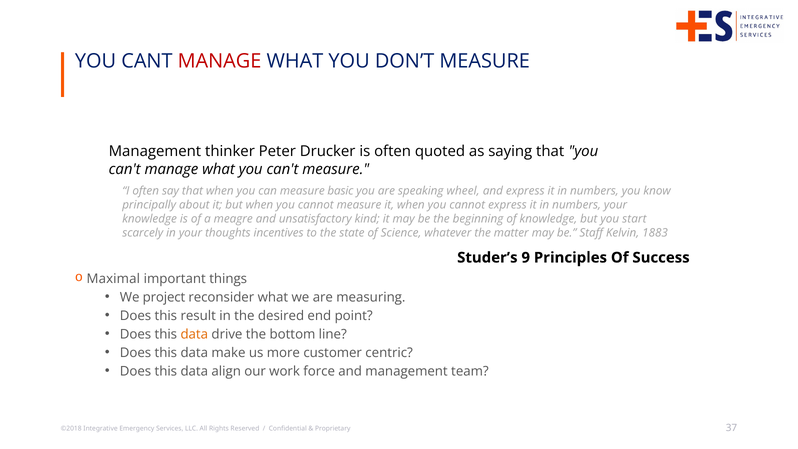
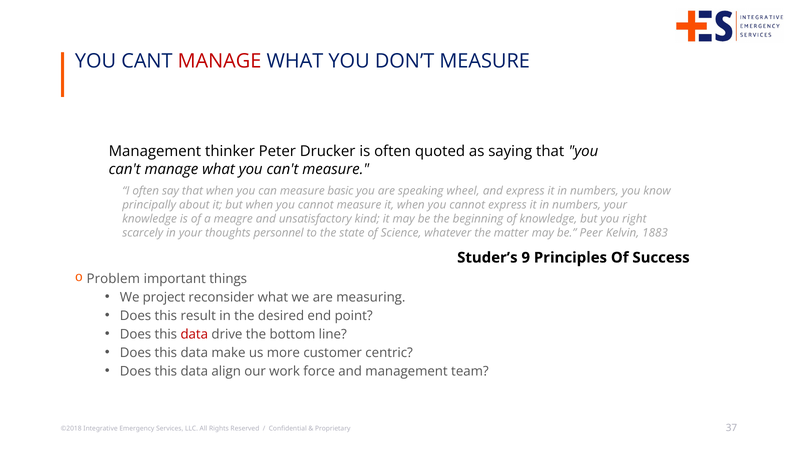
start: start -> right (634, 219)
incentives: incentives -> personnel (279, 233)
Staff: Staff -> Peer (591, 233)
Maximal: Maximal -> Problem (113, 279)
data colour: orange -> red (194, 334)
